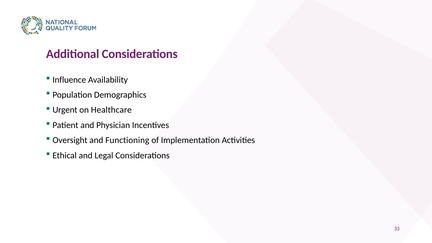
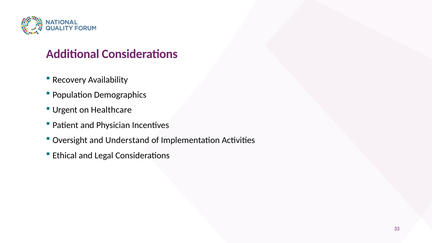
Influence: Influence -> Recovery (69, 80)
Functioning: Functioning -> Understand (127, 140)
